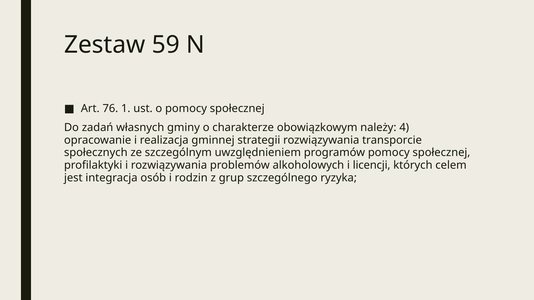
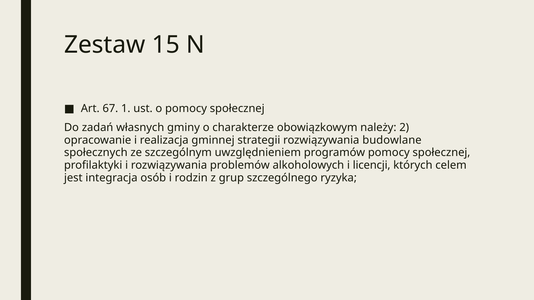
59: 59 -> 15 (166, 45)
76: 76 -> 67 (110, 108)
4: 4 -> 2 (404, 128)
transporcie: transporcie -> budowlane (392, 140)
